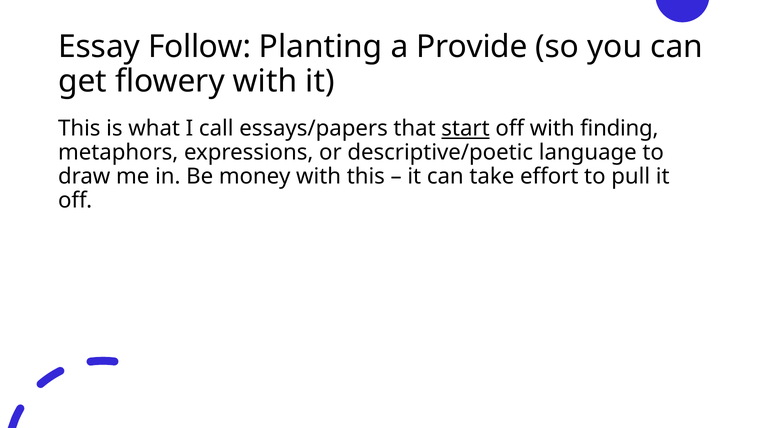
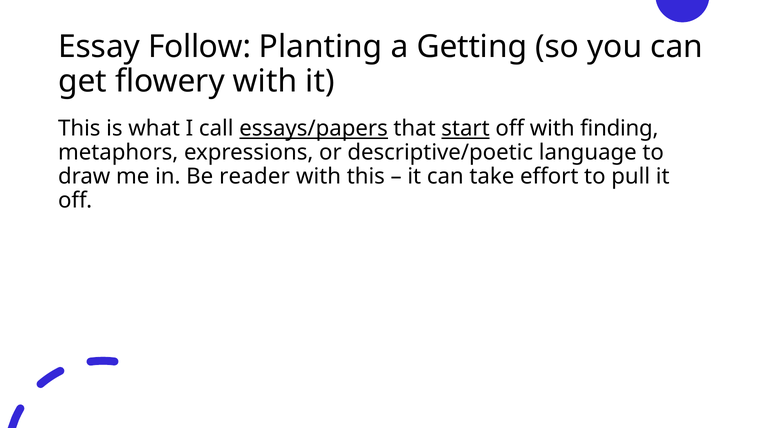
Provide: Provide -> Getting (472, 47)
essays/papers underline: none -> present (314, 129)
money: money -> reader (255, 177)
